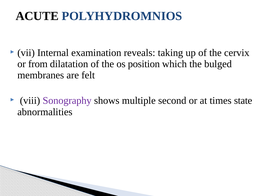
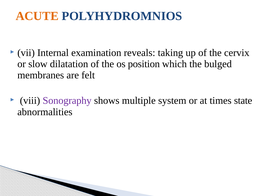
ACUTE colour: black -> orange (37, 16)
from: from -> slow (38, 64)
second: second -> system (172, 100)
